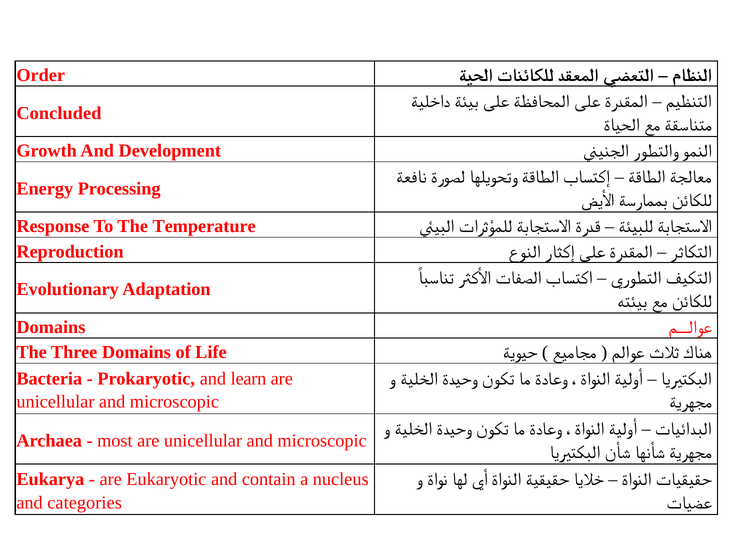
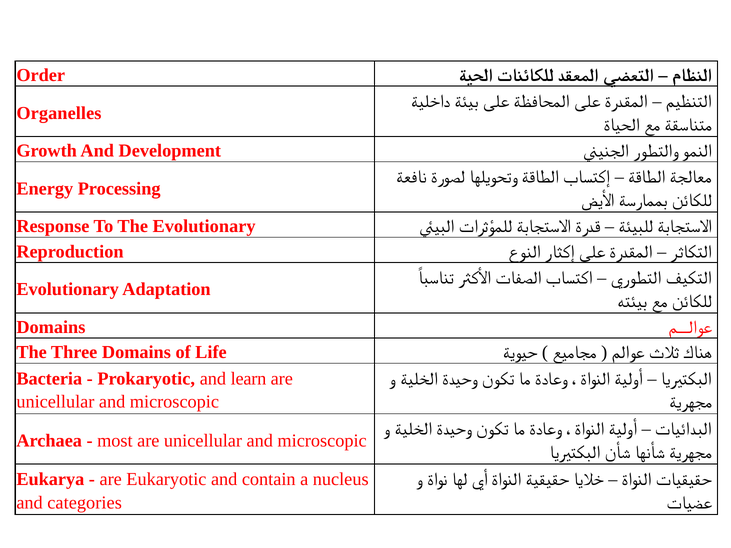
Concluded: Concluded -> Organelles (59, 113)
The Temperature: Temperature -> Evolutionary (204, 226)
